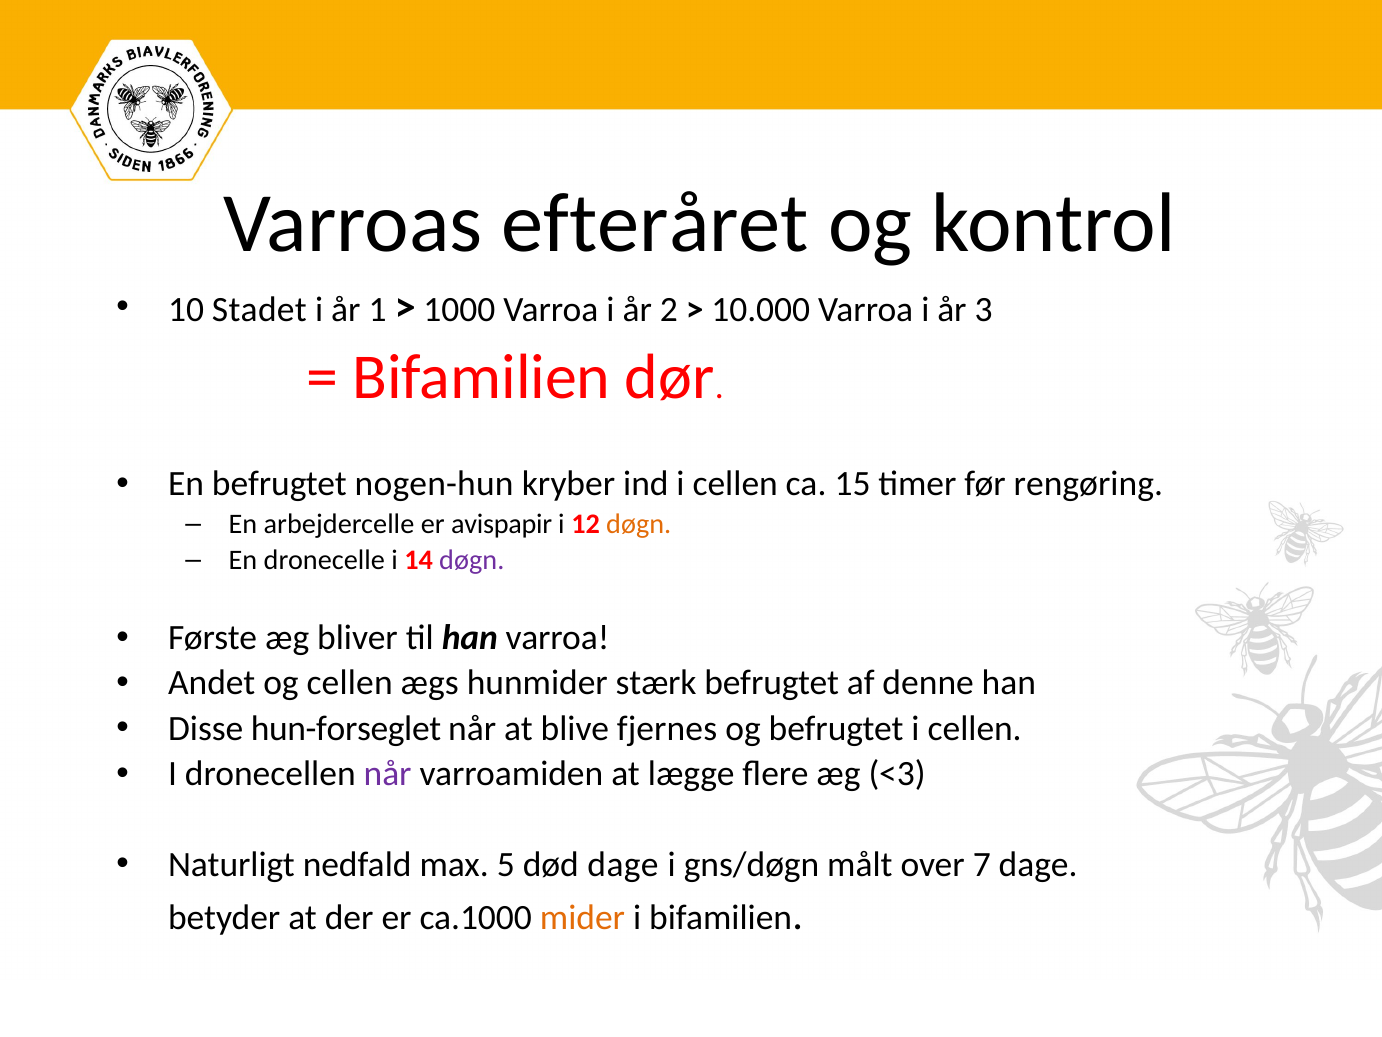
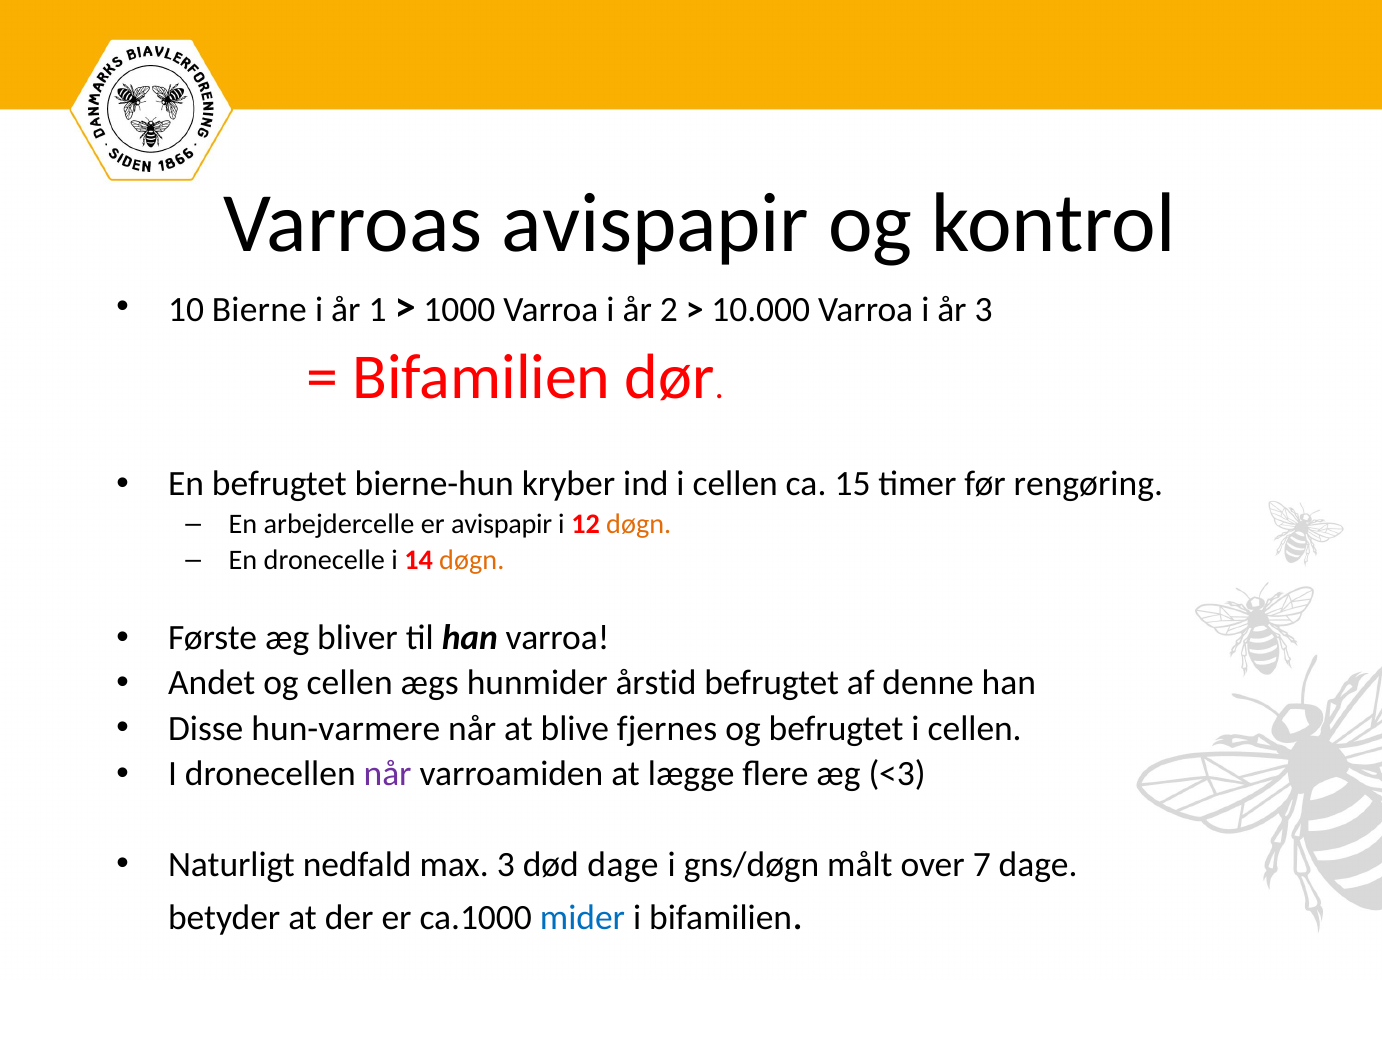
Varroas efteråret: efteråret -> avispapir (656, 224)
Stadet: Stadet -> Bierne (259, 310)
nogen-hun: nogen-hun -> bierne-hun (434, 483)
døgn colour: purple -> orange (472, 560)
stærk: stærk -> årstid (656, 683)
hun-forseglet: hun-forseglet -> hun-varmere (346, 728)
max 5: 5 -> 3 (506, 864)
mider colour: orange -> blue (583, 917)
